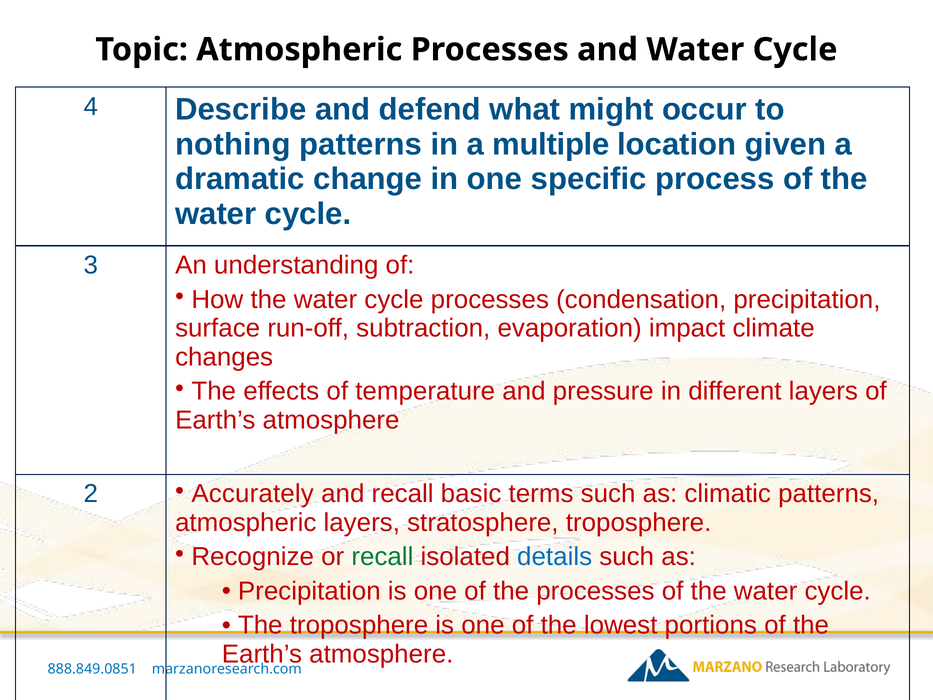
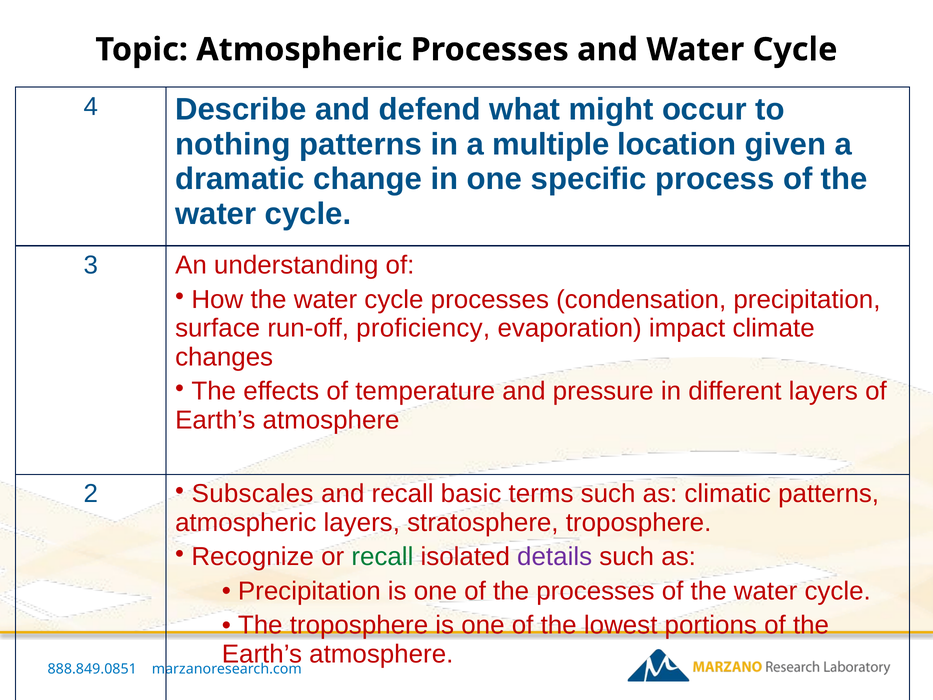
subtraction: subtraction -> proficiency (423, 328)
Accurately: Accurately -> Subscales (253, 494)
details colour: blue -> purple (555, 557)
